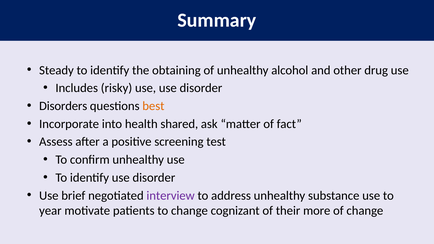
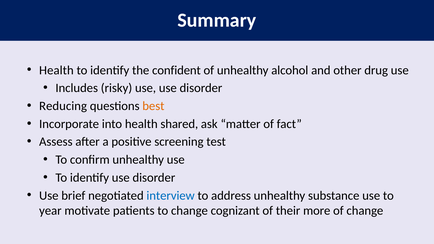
Steady: Steady -> Health (56, 70)
obtaining: obtaining -> confident (176, 70)
Disorders: Disorders -> Reducing (63, 106)
interview colour: purple -> blue (171, 196)
